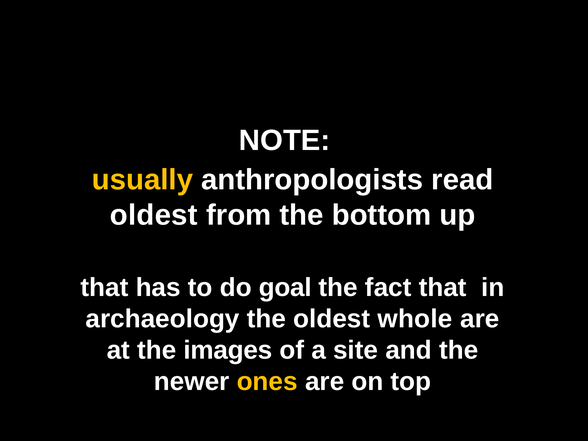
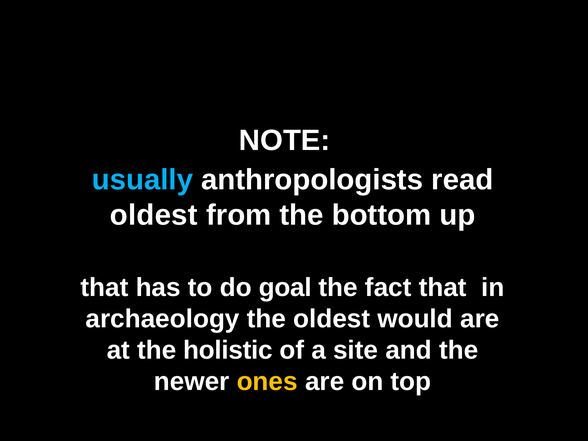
usually colour: yellow -> light blue (142, 180)
whole: whole -> would (415, 319)
images: images -> holistic (228, 350)
